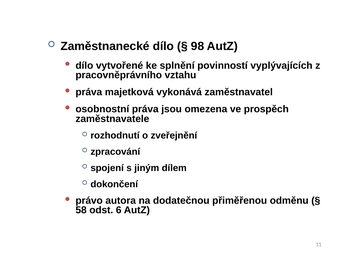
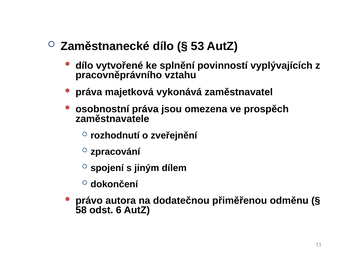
98: 98 -> 53 (198, 46)
